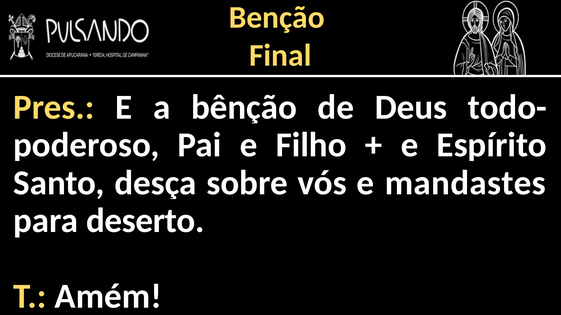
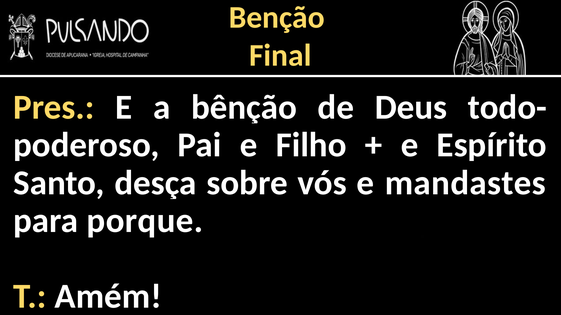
deserto: deserto -> porque (145, 221)
